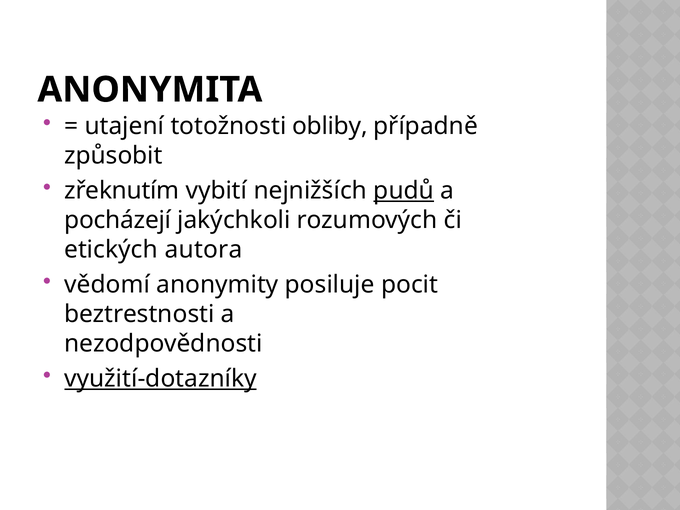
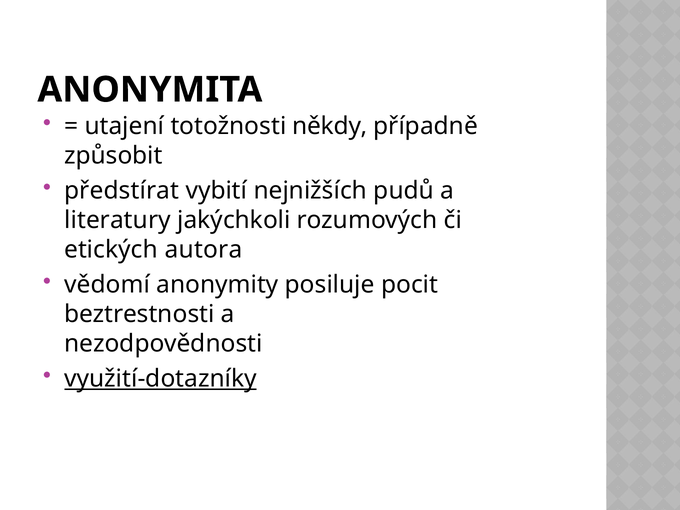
obliby: obliby -> někdy (330, 126)
zřeknutím: zřeknutím -> předstírat (122, 191)
pudů underline: present -> none (404, 191)
pocházejí: pocházejí -> literatury (118, 220)
